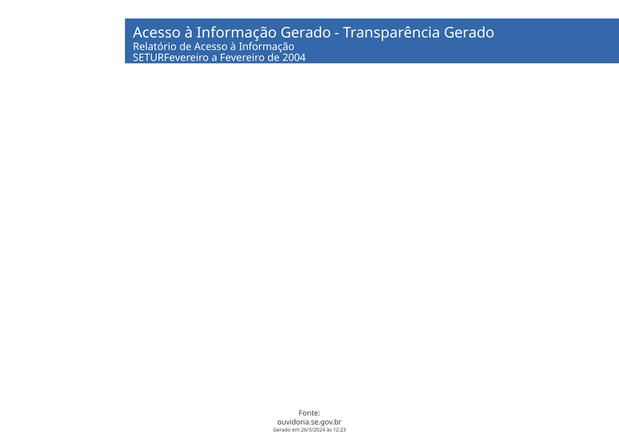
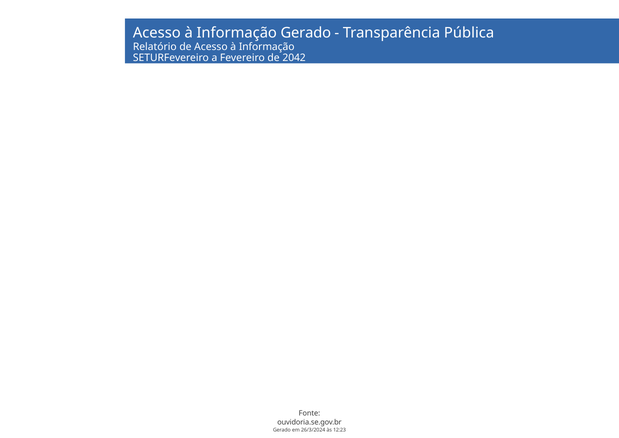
Transparência Gerado: Gerado -> Pública (469, 33)
2004: 2004 -> 2042 (294, 58)
